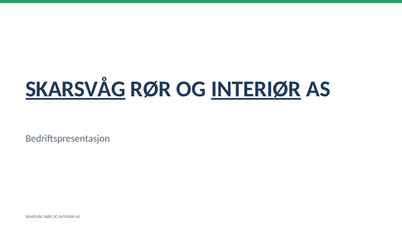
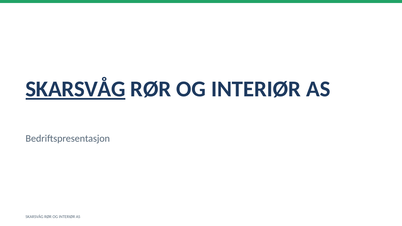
INTERIØR underline: present -> none (256, 89)
